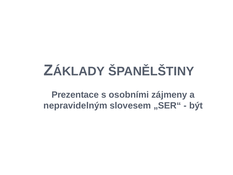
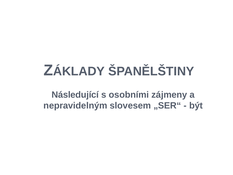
Prezentace: Prezentace -> Následující (75, 95)
